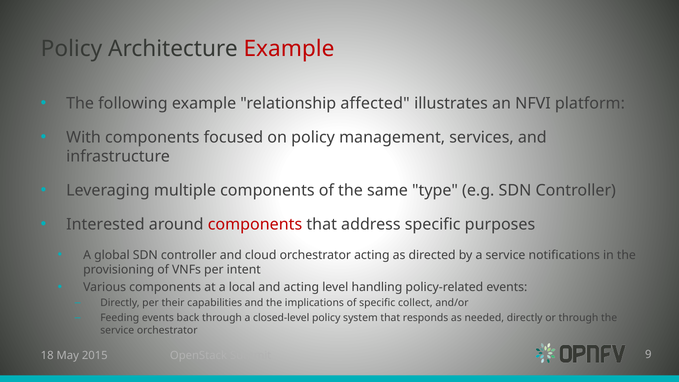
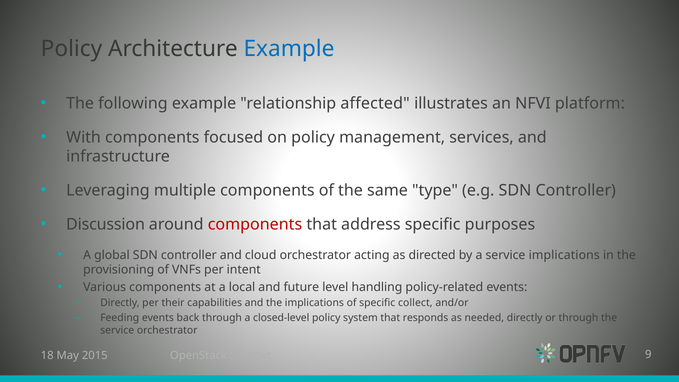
Example colour: red -> blue (289, 49)
Interested: Interested -> Discussion (106, 224)
service notifications: notifications -> implications (564, 255)
and acting: acting -> future (301, 287)
